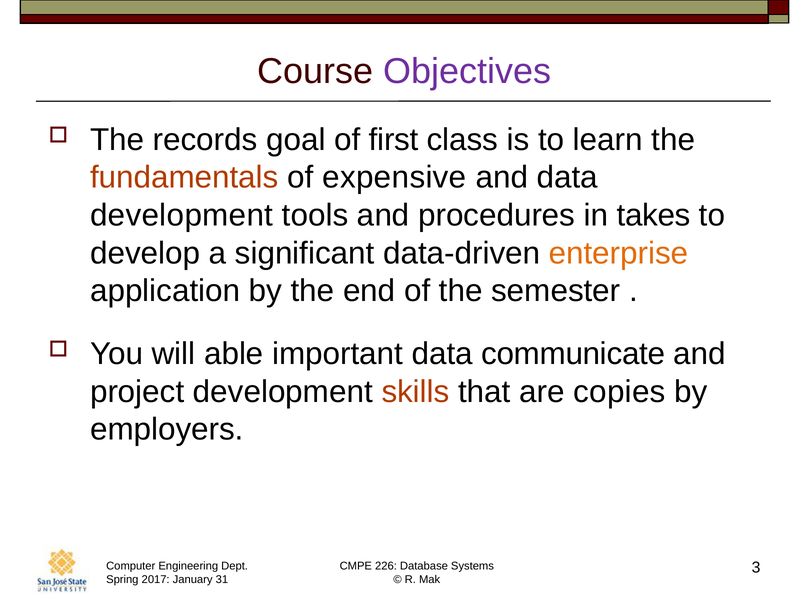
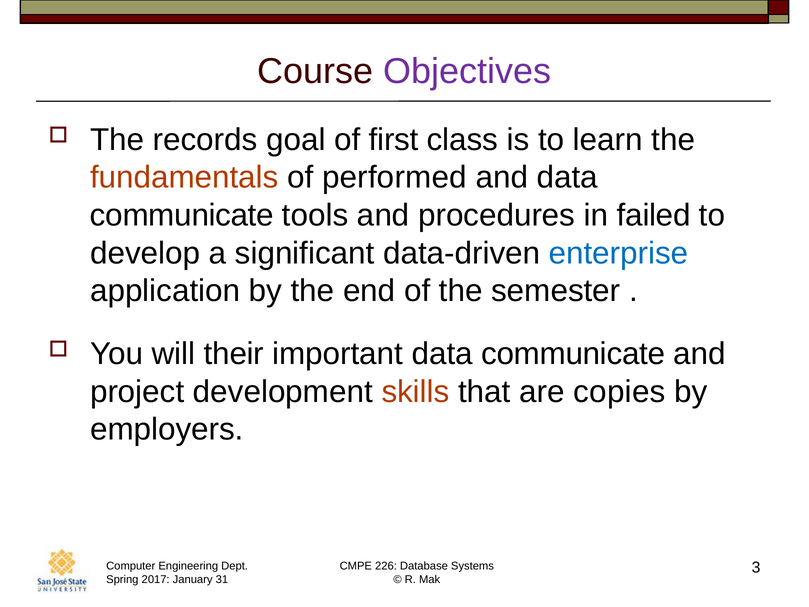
expensive: expensive -> performed (394, 178)
development: development -> communicate (182, 215)
takes: takes -> failed (654, 215)
enterprise colour: orange -> blue (619, 253)
able: able -> their (234, 354)
